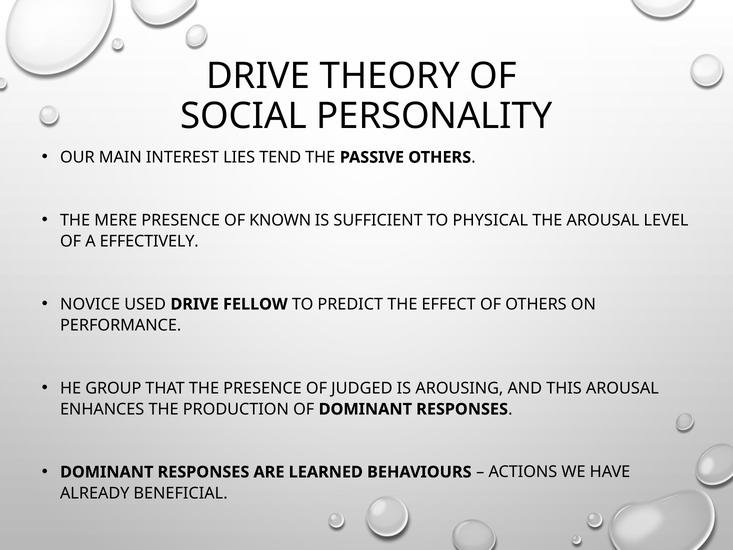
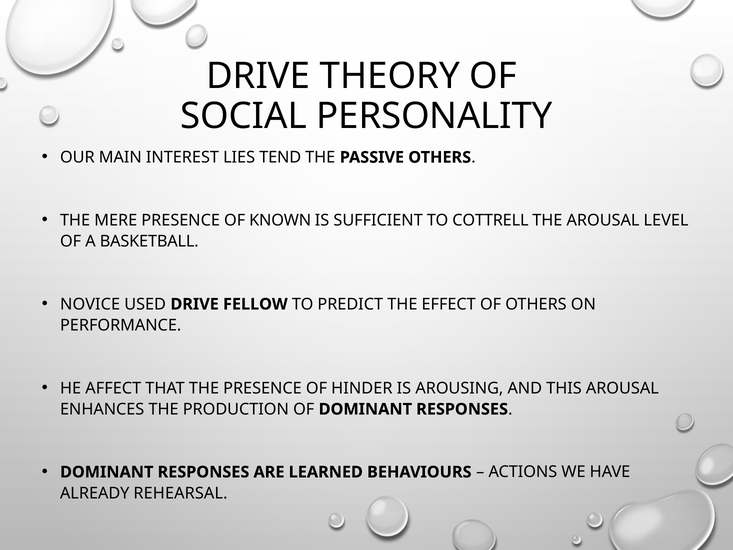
PHYSICAL: PHYSICAL -> COTTRELL (490, 220)
EFFECTIVELY: EFFECTIVELY -> BASKETBALL (149, 241)
GROUP: GROUP -> AFFECT (113, 388)
JUDGED: JUDGED -> HINDER (362, 388)
BENEFICIAL: BENEFICIAL -> REHEARSAL (180, 493)
